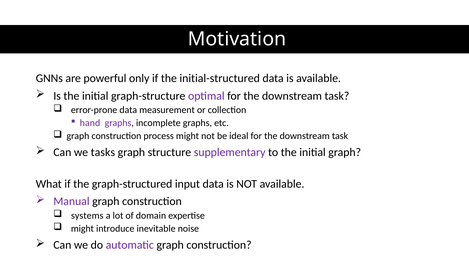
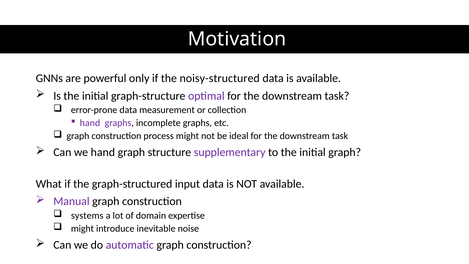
initial-structured: initial-structured -> noisy-structured (220, 78)
we tasks: tasks -> hand (103, 152)
